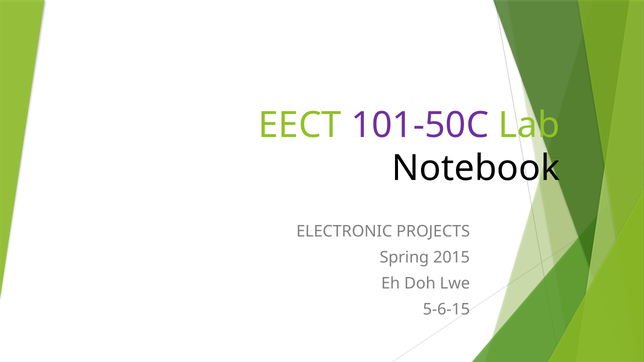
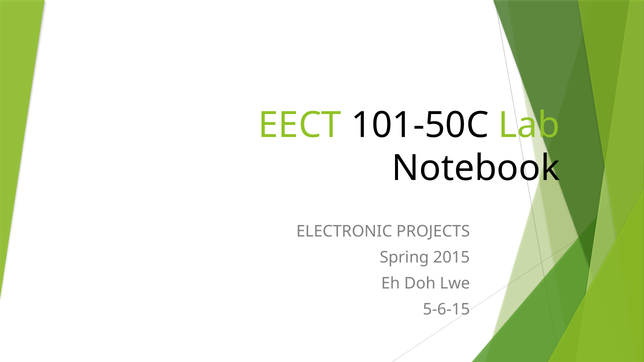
101-50C colour: purple -> black (420, 125)
